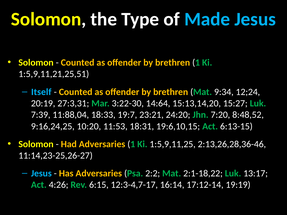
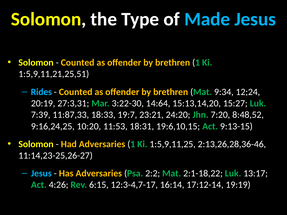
Itself: Itself -> Rides (41, 92)
11:88,04: 11:88,04 -> 11:87,33 (71, 115)
6:13-15: 6:13-15 -> 9:13-15 (236, 126)
